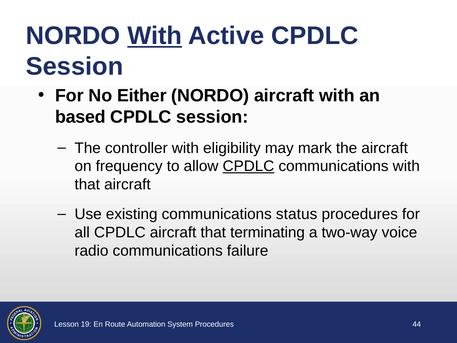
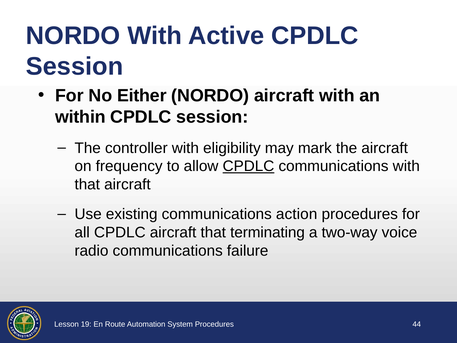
With underline: present -> none (155, 36)
based: based -> within (80, 117)
status: status -> action (297, 214)
